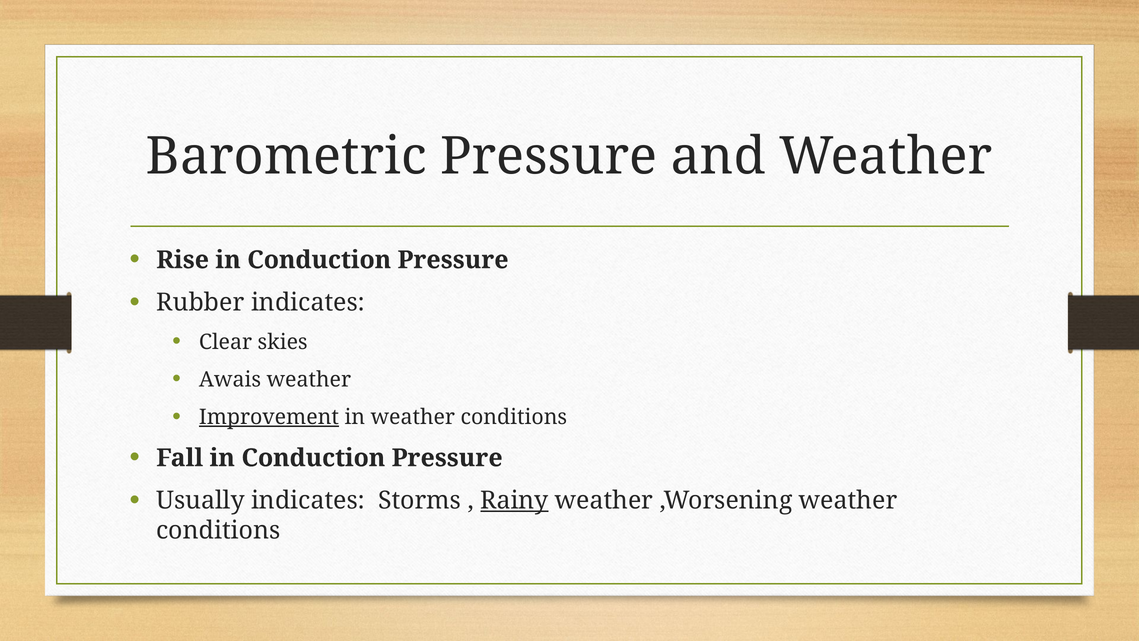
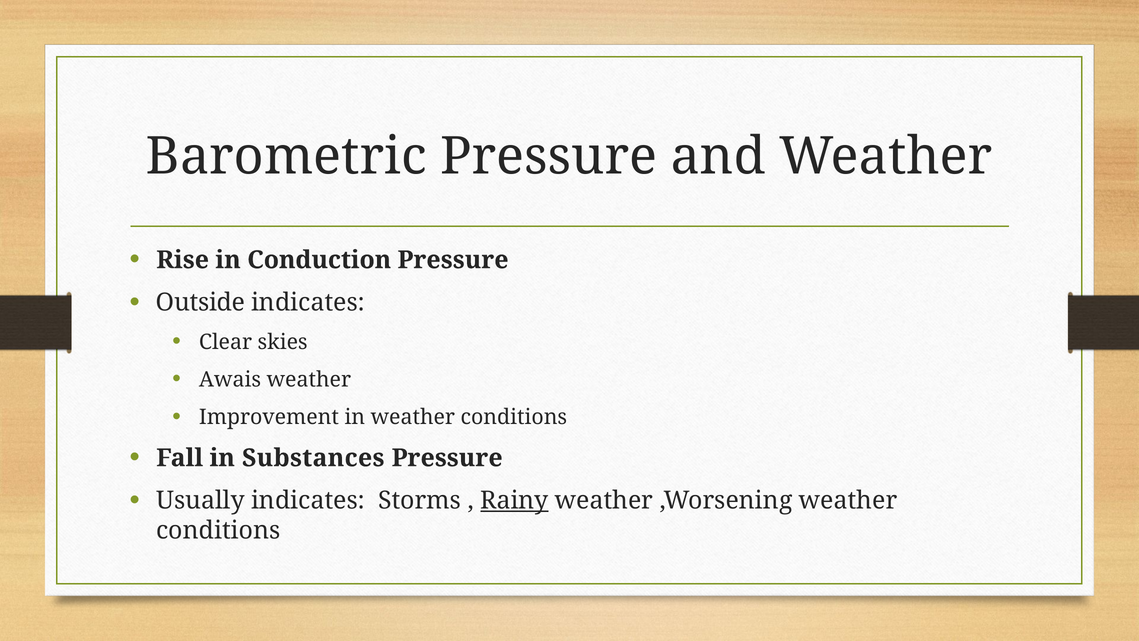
Rubber: Rubber -> Outside (201, 303)
Improvement underline: present -> none (269, 417)
Fall in Conduction: Conduction -> Substances (313, 458)
